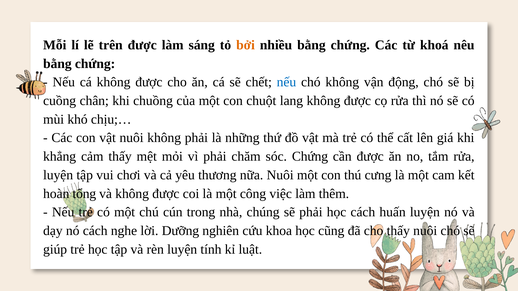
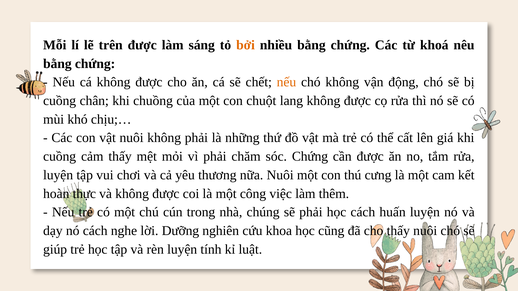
nếu colour: blue -> orange (286, 82)
khẳng: khẳng -> cuồng (60, 157)
tổng: tổng -> thực (84, 194)
